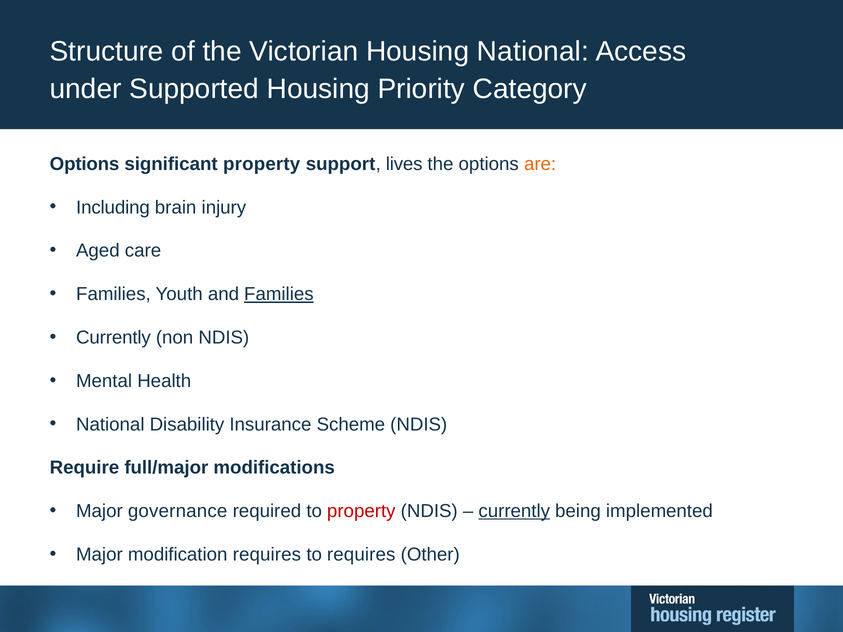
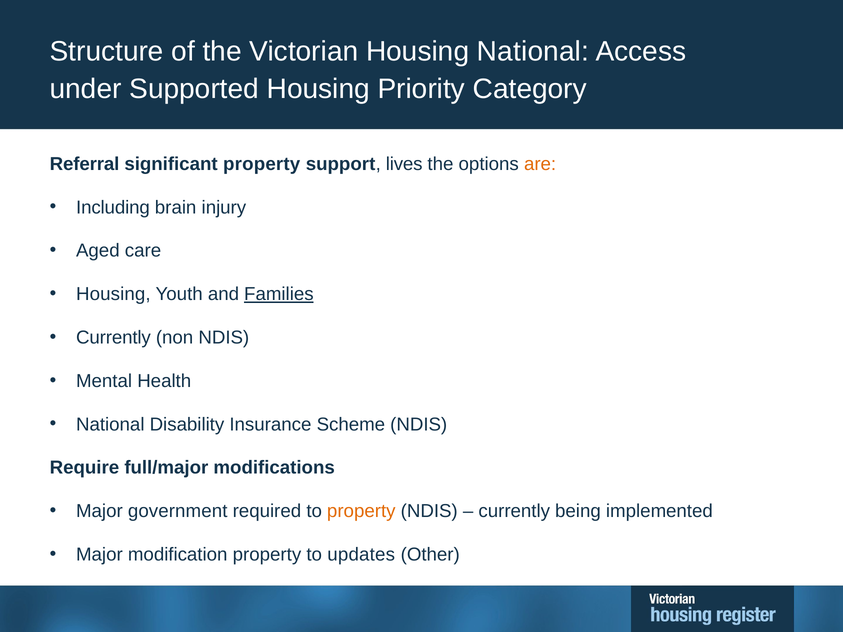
Options: Options -> Referral (85, 164)
Families: Families -> Housing (113, 294)
governance: governance -> government (178, 511)
property colour: red -> orange (361, 511)
currently underline: present -> none (514, 511)
modification requires: requires -> property (267, 555)
to requires: requires -> updates (361, 555)
